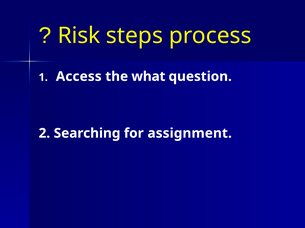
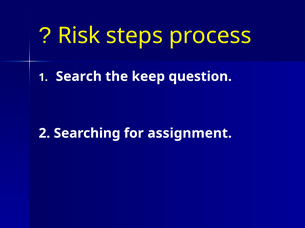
Access: Access -> Search (79, 77)
what: what -> keep (148, 77)
